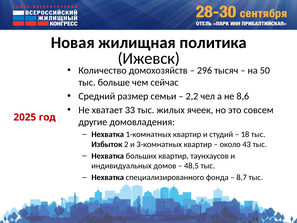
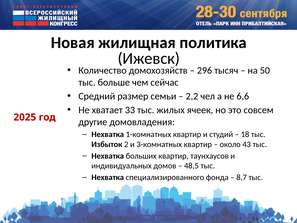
8,6: 8,6 -> 6,6 (243, 96)
